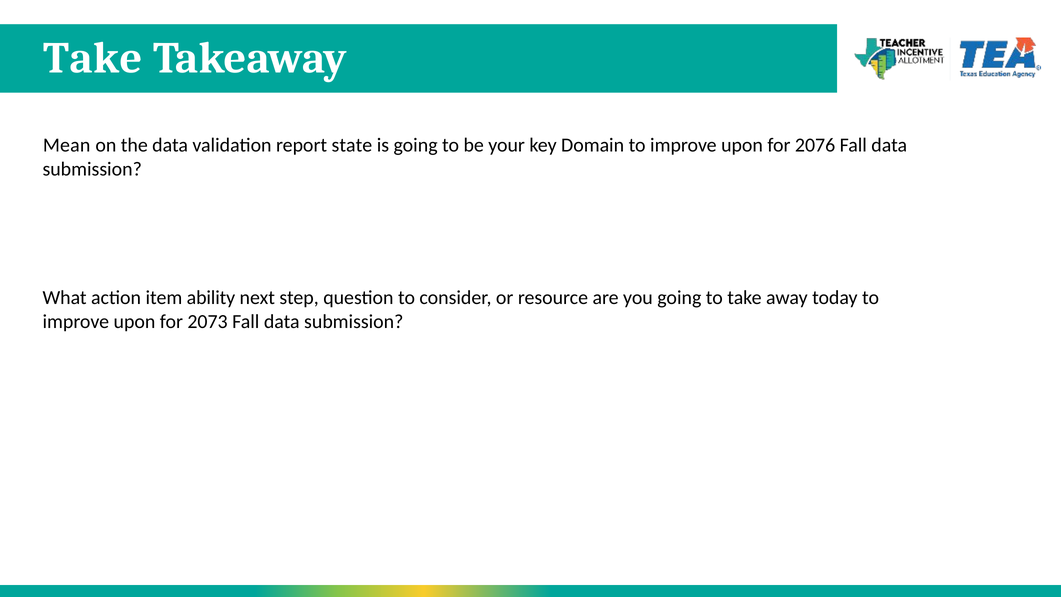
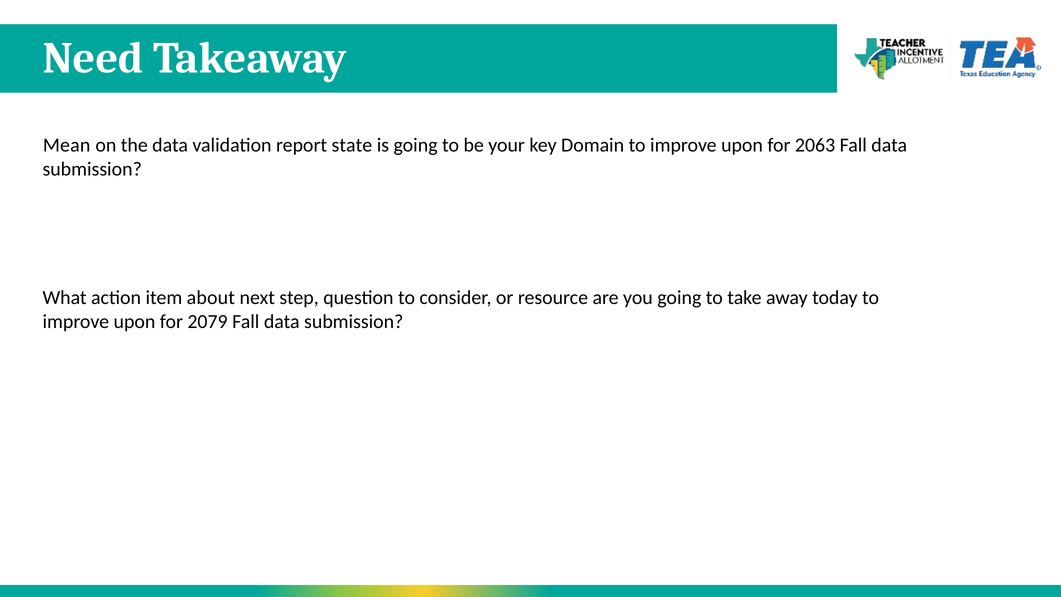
Take: Take -> Need (93, 58)
2076: 2076 -> 2063 (815, 145)
ability: ability -> about (211, 297)
2073: 2073 -> 2079 (208, 321)
